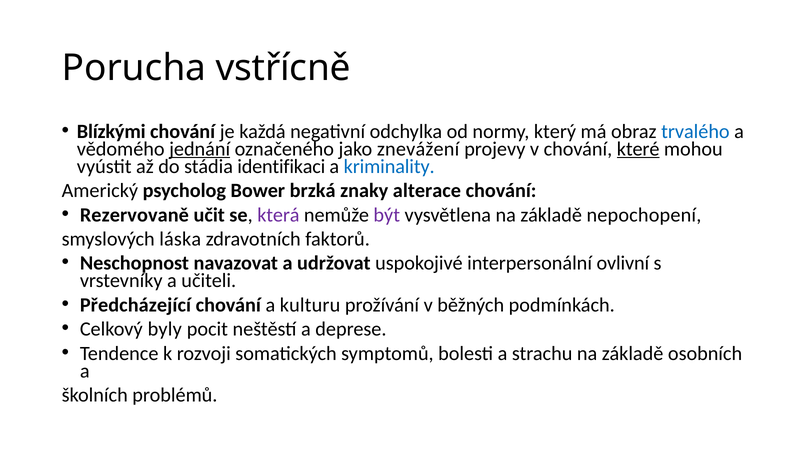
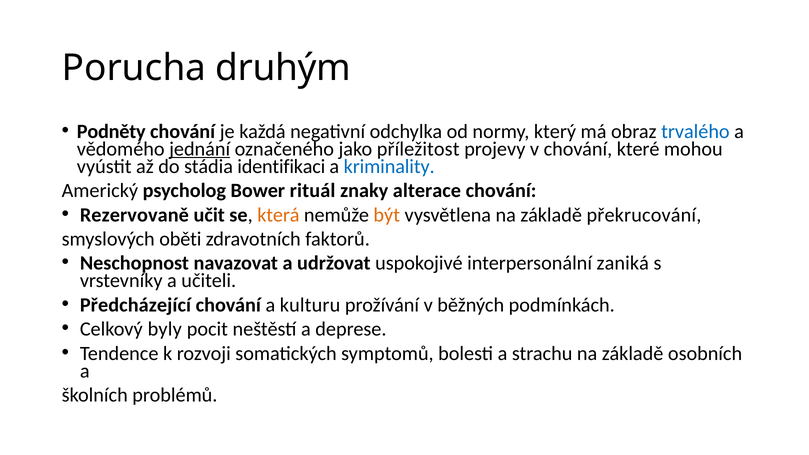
vstřícně: vstřícně -> druhým (283, 68)
Blízkými: Blízkými -> Podněty (111, 131)
znevážení: znevážení -> příležitost (418, 149)
které underline: present -> none (638, 149)
brzká: brzká -> rituál (313, 191)
která colour: purple -> orange (278, 215)
být colour: purple -> orange (387, 215)
nepochopení: nepochopení -> překrucování (644, 215)
láska: láska -> oběti (180, 239)
ovlivní: ovlivní -> zaniká (623, 263)
